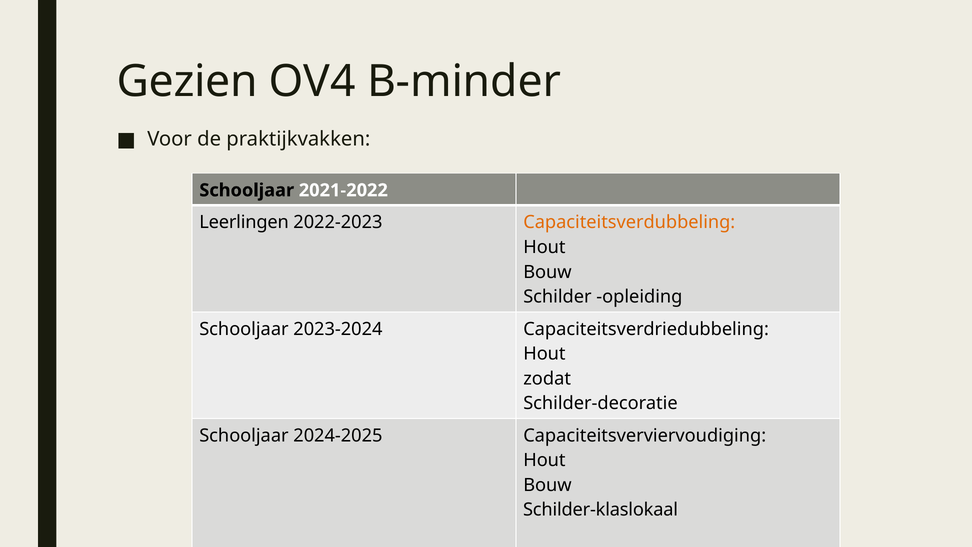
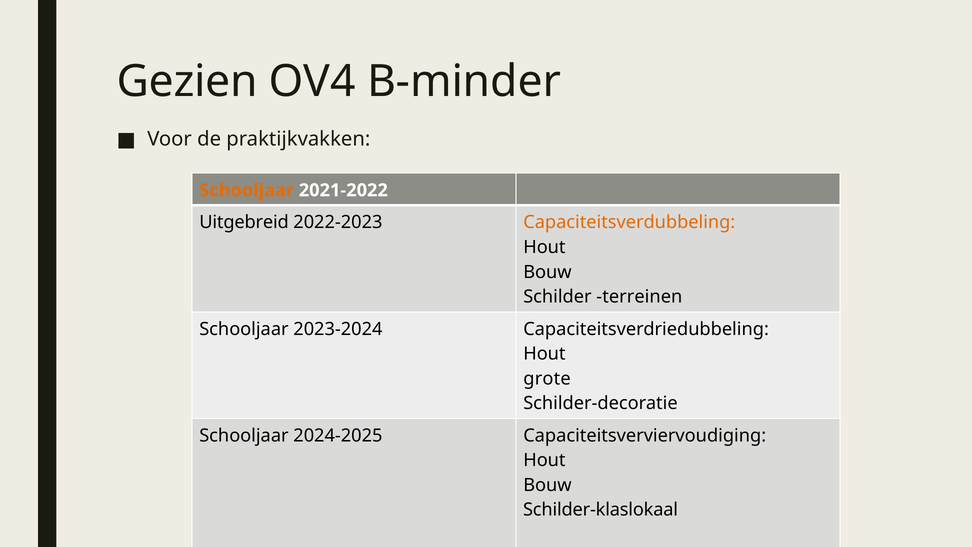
Schooljaar colour: black -> orange (247, 190)
Leerlingen: Leerlingen -> Uitgebreid (244, 222)
opleiding: opleiding -> terreinen (639, 297)
zodat: zodat -> grote (547, 378)
